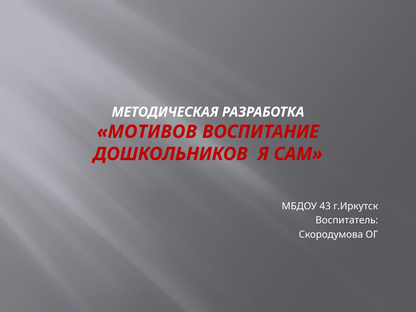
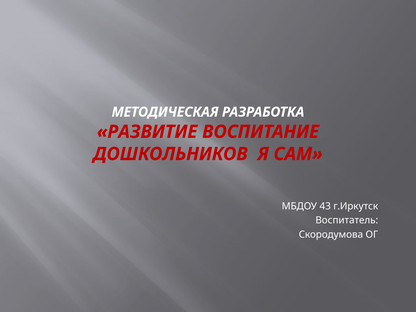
МОТИВОВ: МОТИВОВ -> РАЗВИТИЕ (147, 132)
